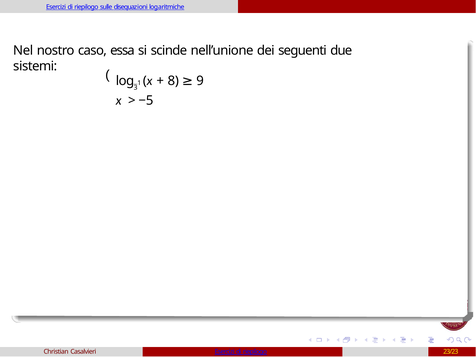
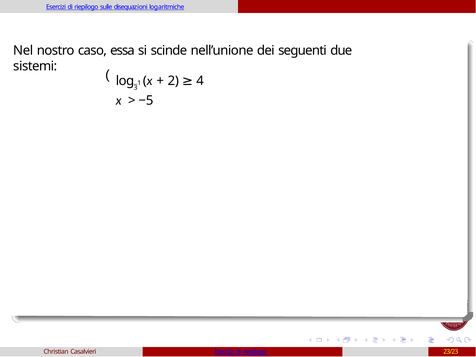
8: 8 -> 2 (173, 81)
9: 9 -> 4 (200, 81)
